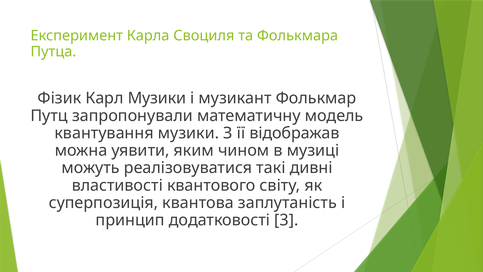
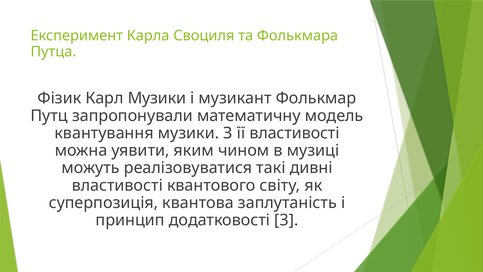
її відображав: відображав -> властивості (294, 133)
